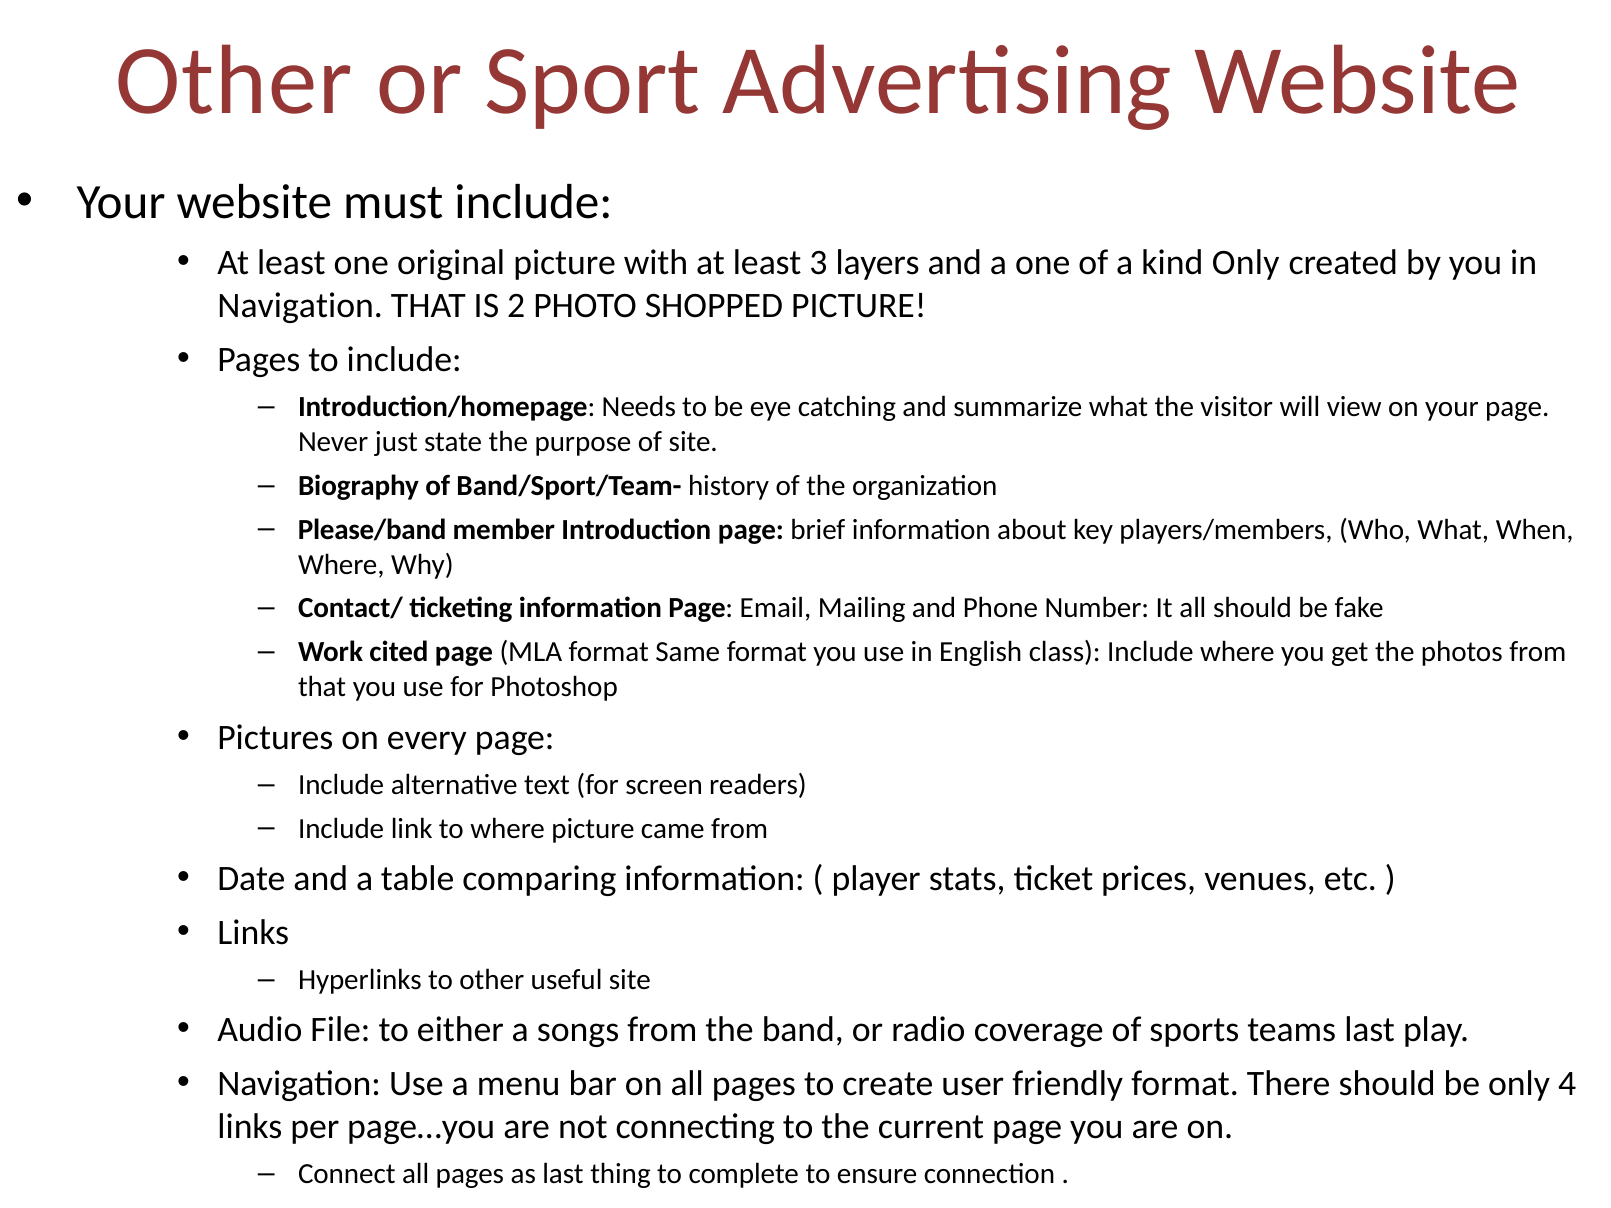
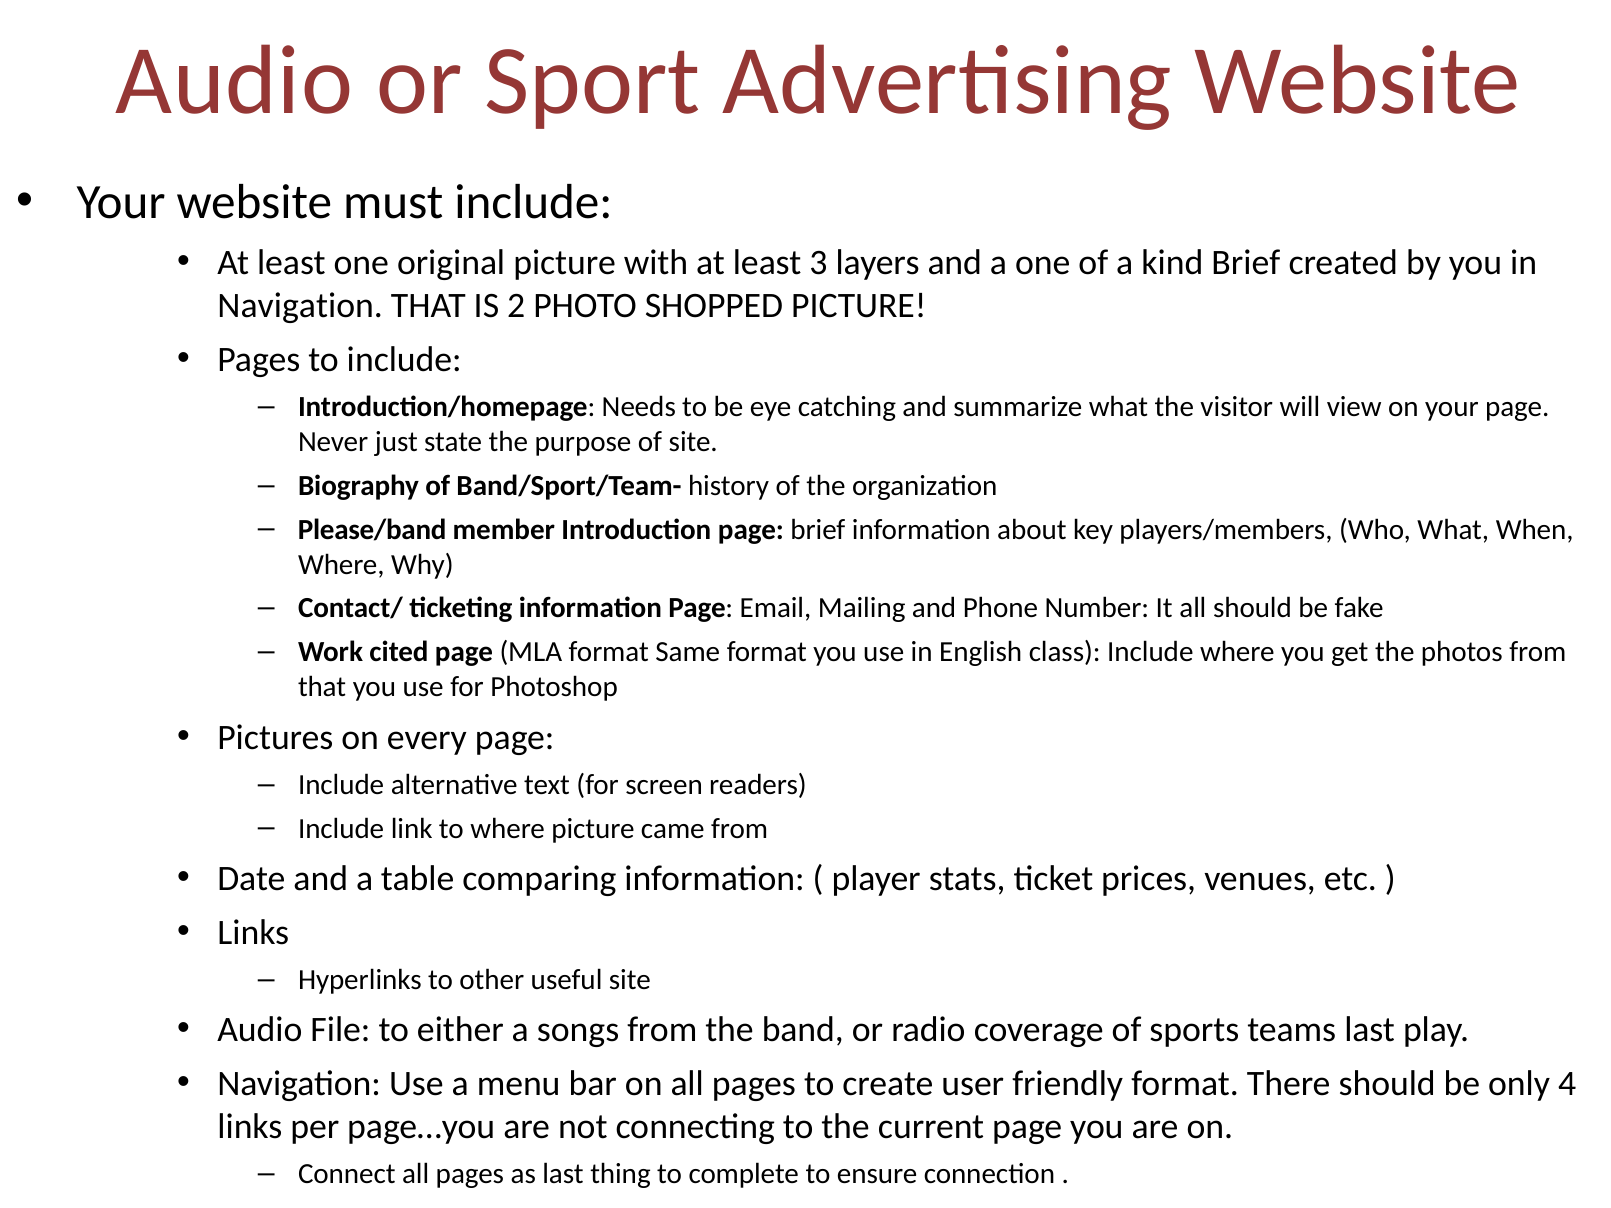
Other: Other -> Audio (234, 81)
kind Only: Only -> Brief (1246, 263)
